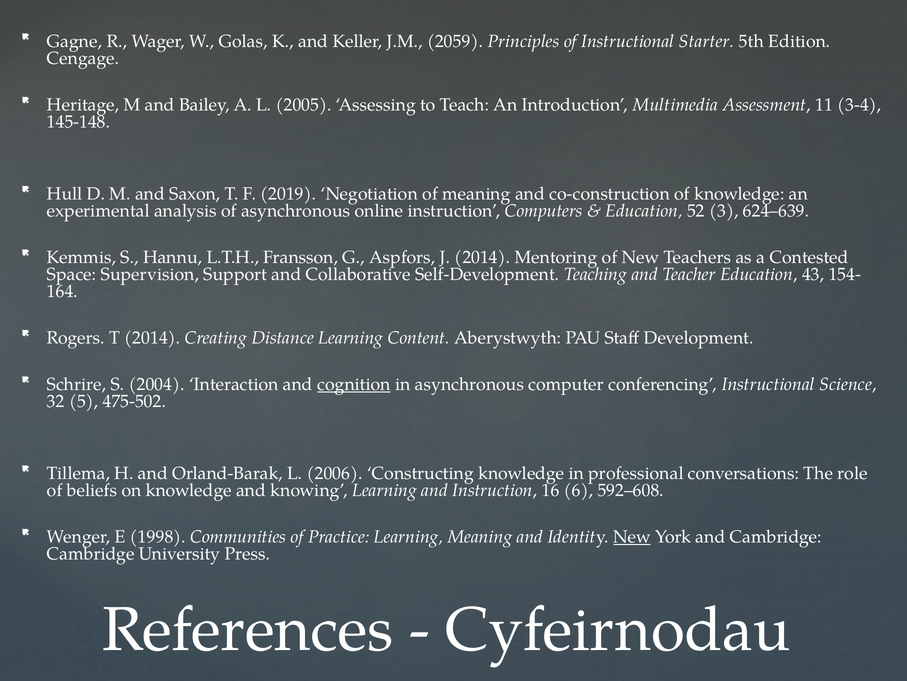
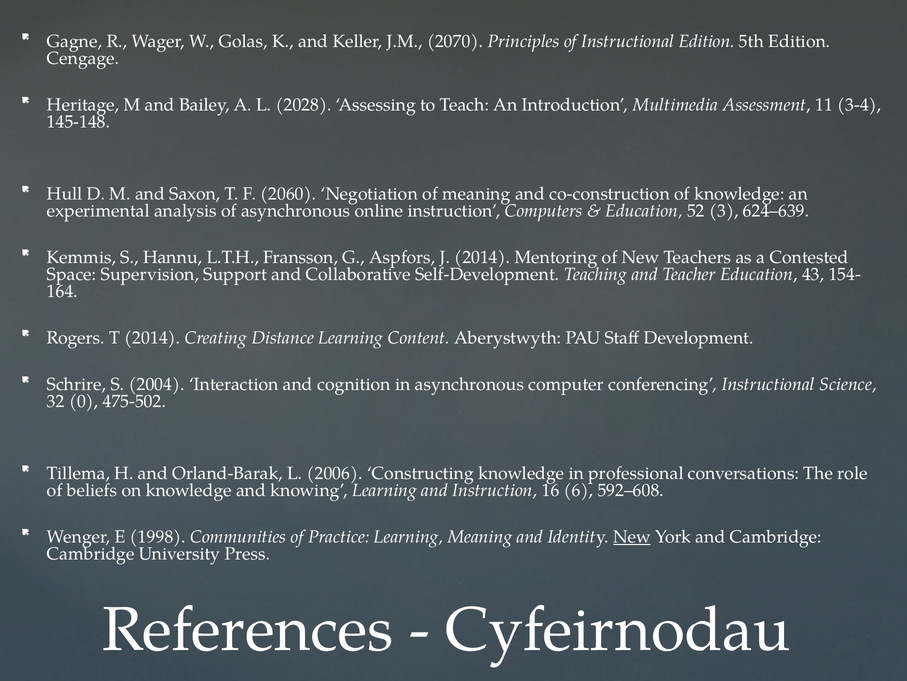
2059: 2059 -> 2070 (455, 41)
Instructional Starter: Starter -> Edition (707, 41)
2005: 2005 -> 2028 (304, 105)
2019: 2019 -> 2060 (288, 194)
cognition underline: present -> none (354, 384)
5: 5 -> 0 (84, 401)
